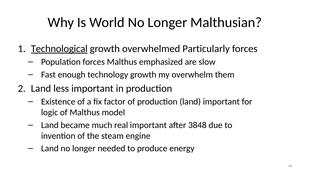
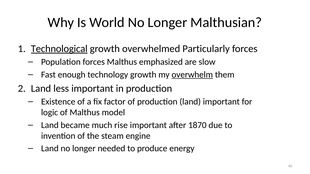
overwhelm underline: none -> present (192, 75)
real: real -> rise (121, 125)
3848: 3848 -> 1870 (197, 125)
